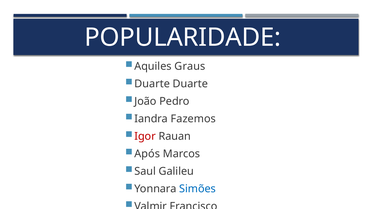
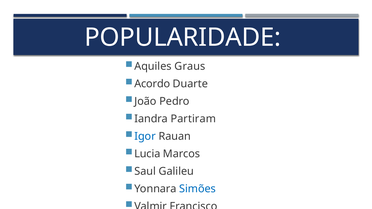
Duarte: Duarte -> Acordo (152, 84)
Fazemos: Fazemos -> Partiram (193, 119)
Igor colour: red -> blue (145, 136)
Após: Após -> Lucia (147, 154)
